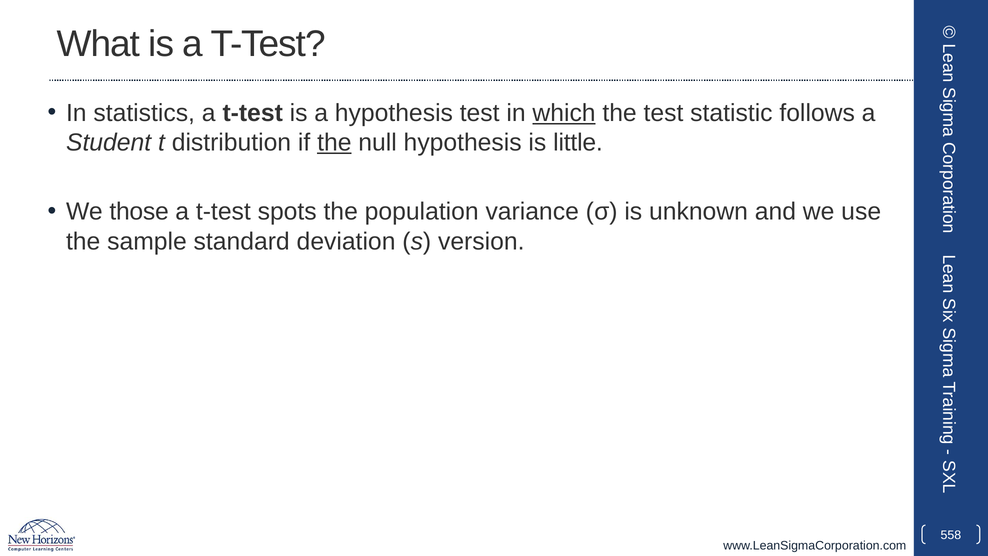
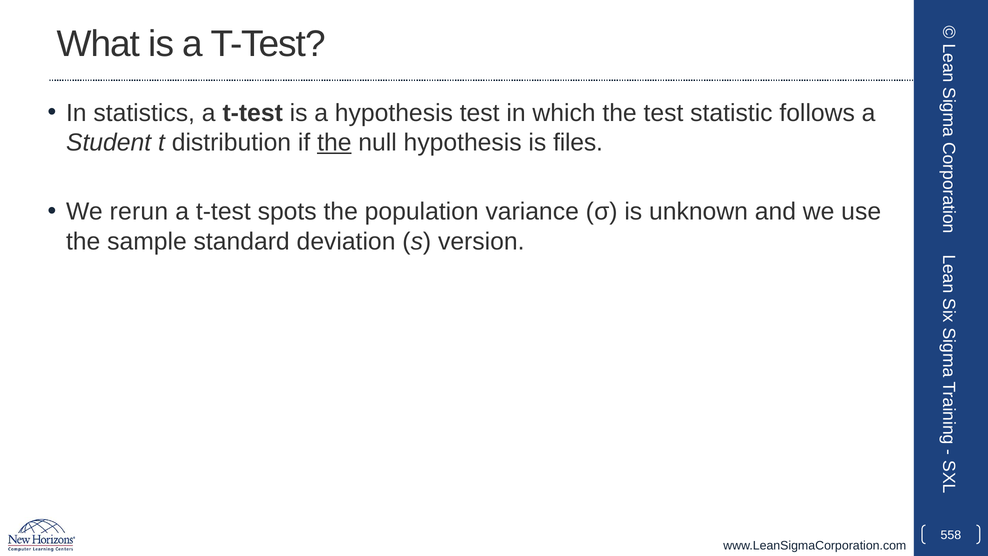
which underline: present -> none (564, 113)
little: little -> files (578, 143)
those: those -> rerun (139, 212)
